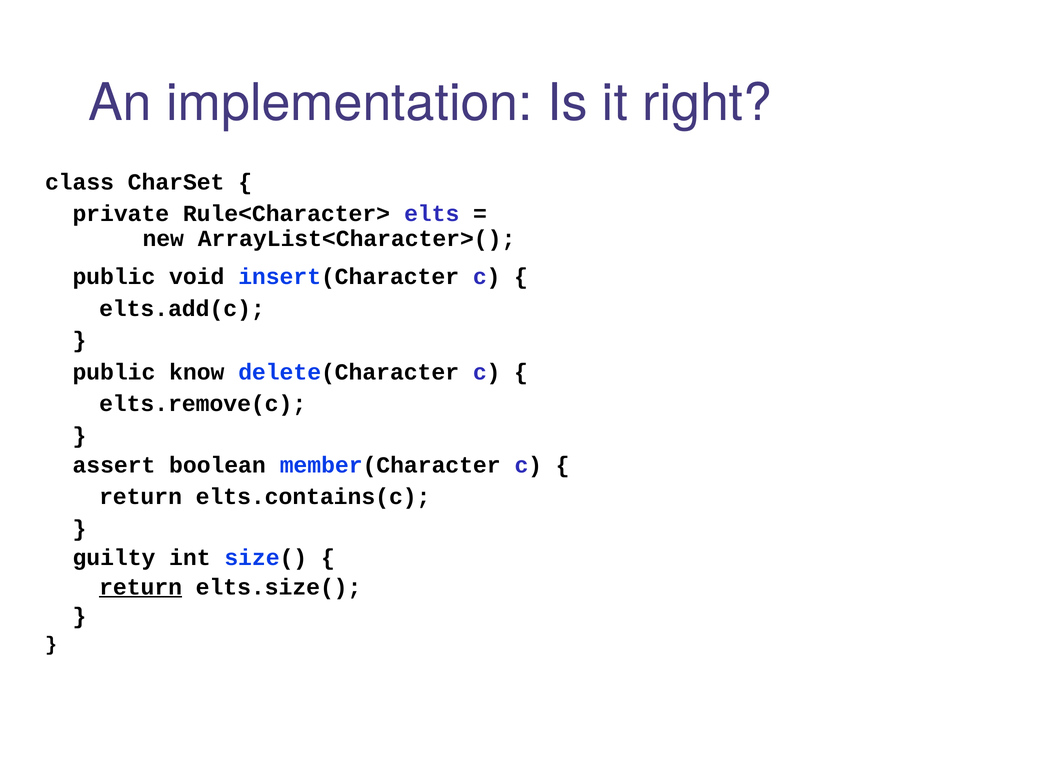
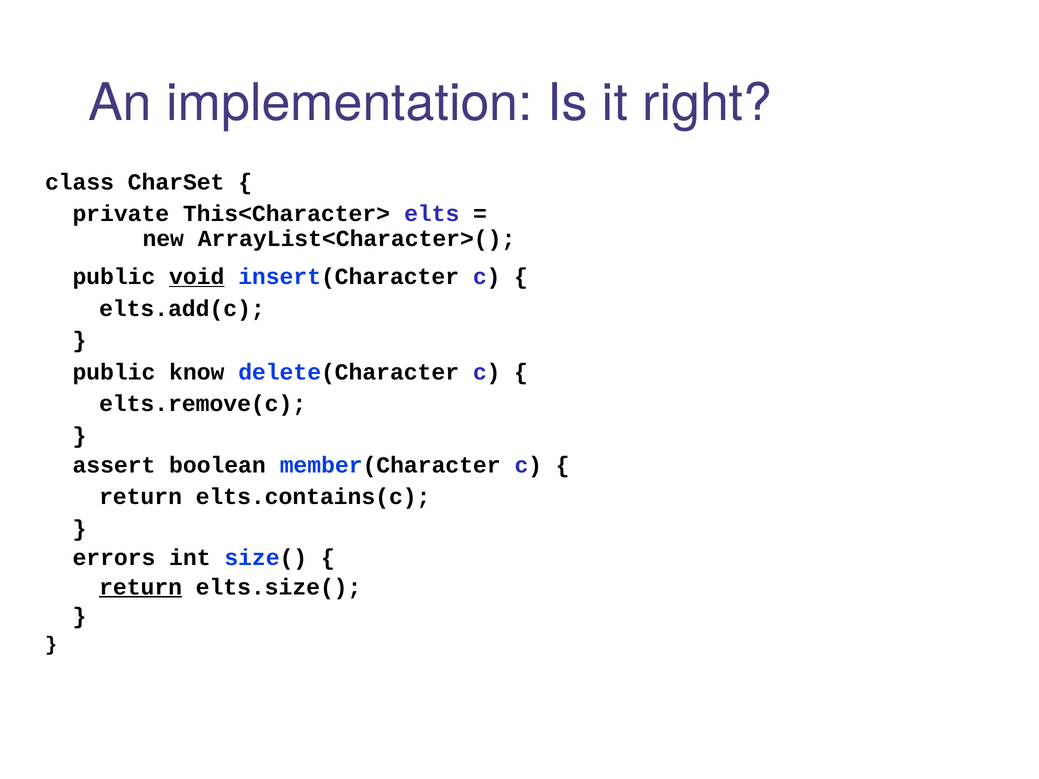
Rule<Character>: Rule<Character> -> This<Character> (286, 214)
void underline: none -> present (197, 277)
guilty: guilty -> errors (114, 558)
